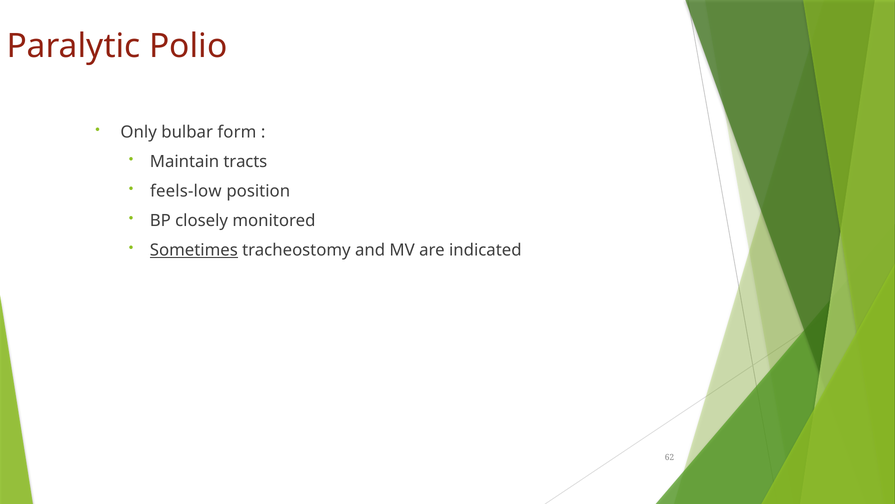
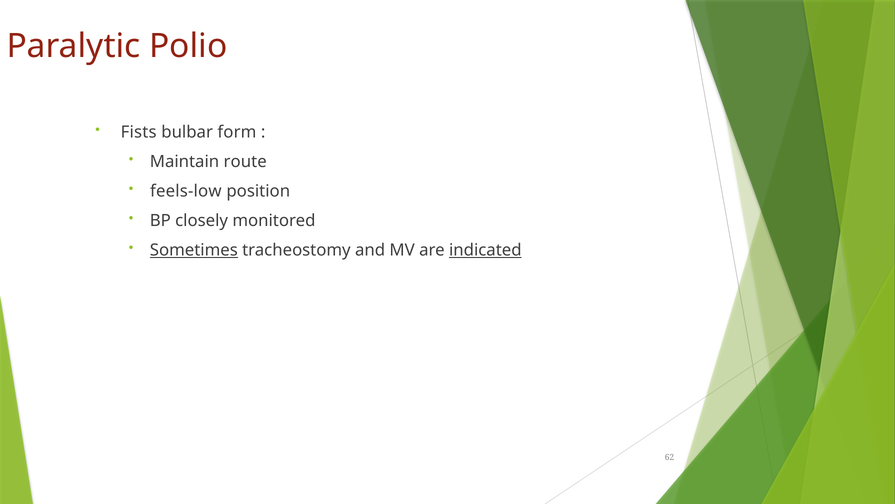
Only: Only -> Fists (139, 132)
tracts: tracts -> route (245, 162)
indicated underline: none -> present (485, 250)
